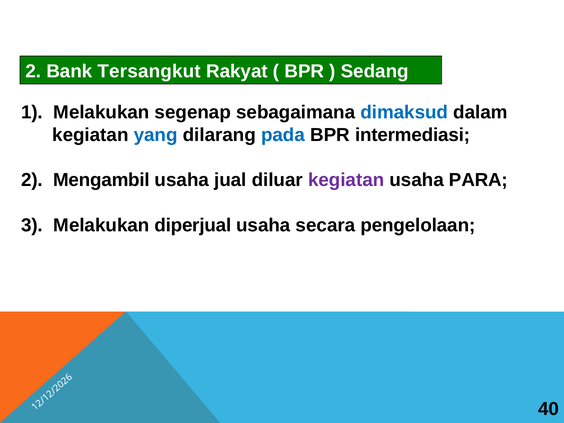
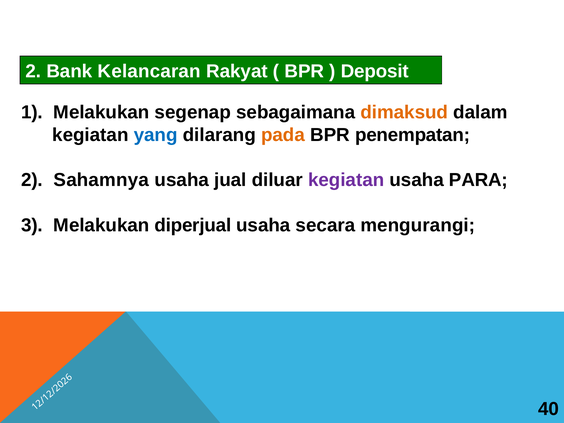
Tersangkut: Tersangkut -> Kelancaran (149, 71)
Sedang: Sedang -> Deposit (375, 71)
dimaksud colour: blue -> orange (404, 112)
pada colour: blue -> orange (283, 135)
intermediasi: intermediasi -> penempatan (413, 135)
Mengambil: Mengambil -> Sahamnya (101, 180)
pengelolaan: pengelolaan -> mengurangi (418, 225)
